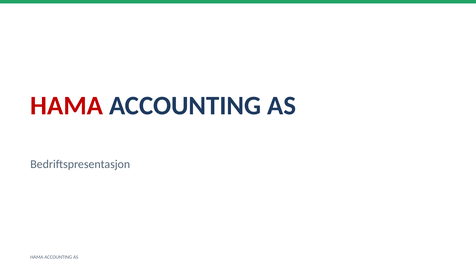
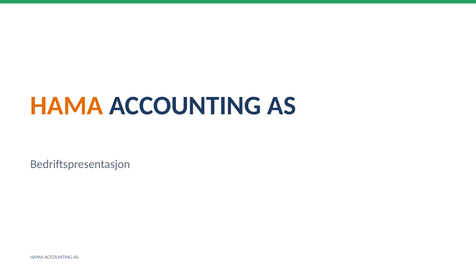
HAMA colour: red -> orange (67, 106)
